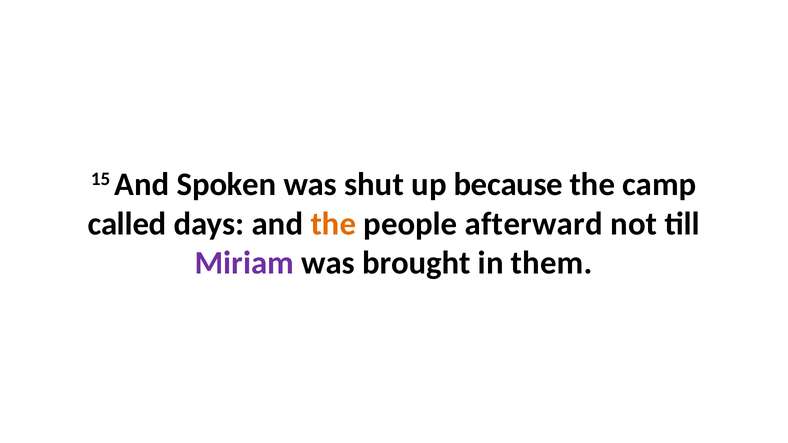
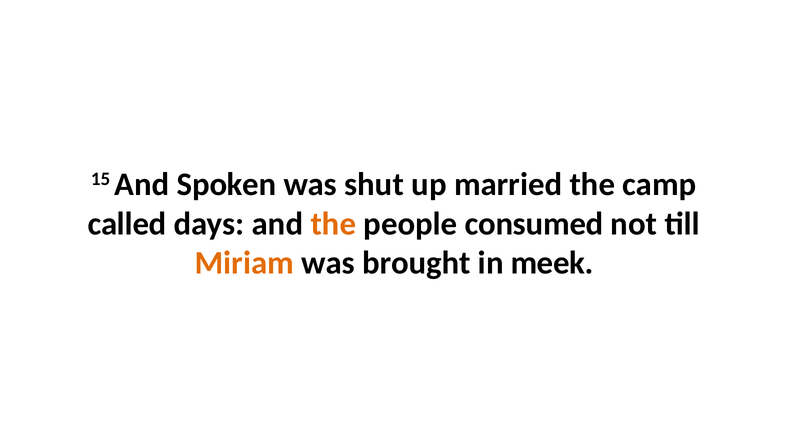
because: because -> married (508, 184)
afterward: afterward -> consumed (534, 224)
Miriam colour: purple -> orange (244, 263)
them: them -> meek (552, 263)
